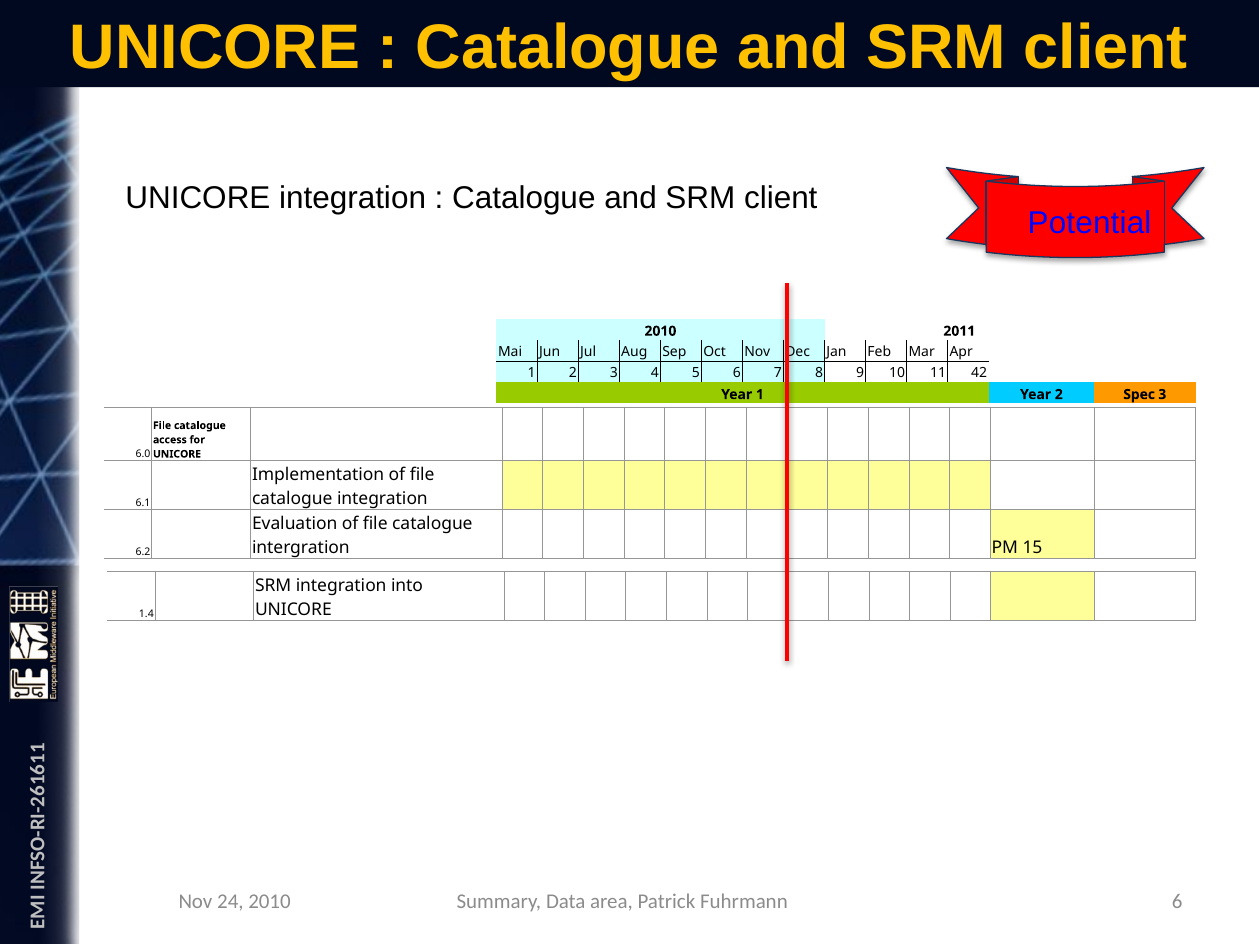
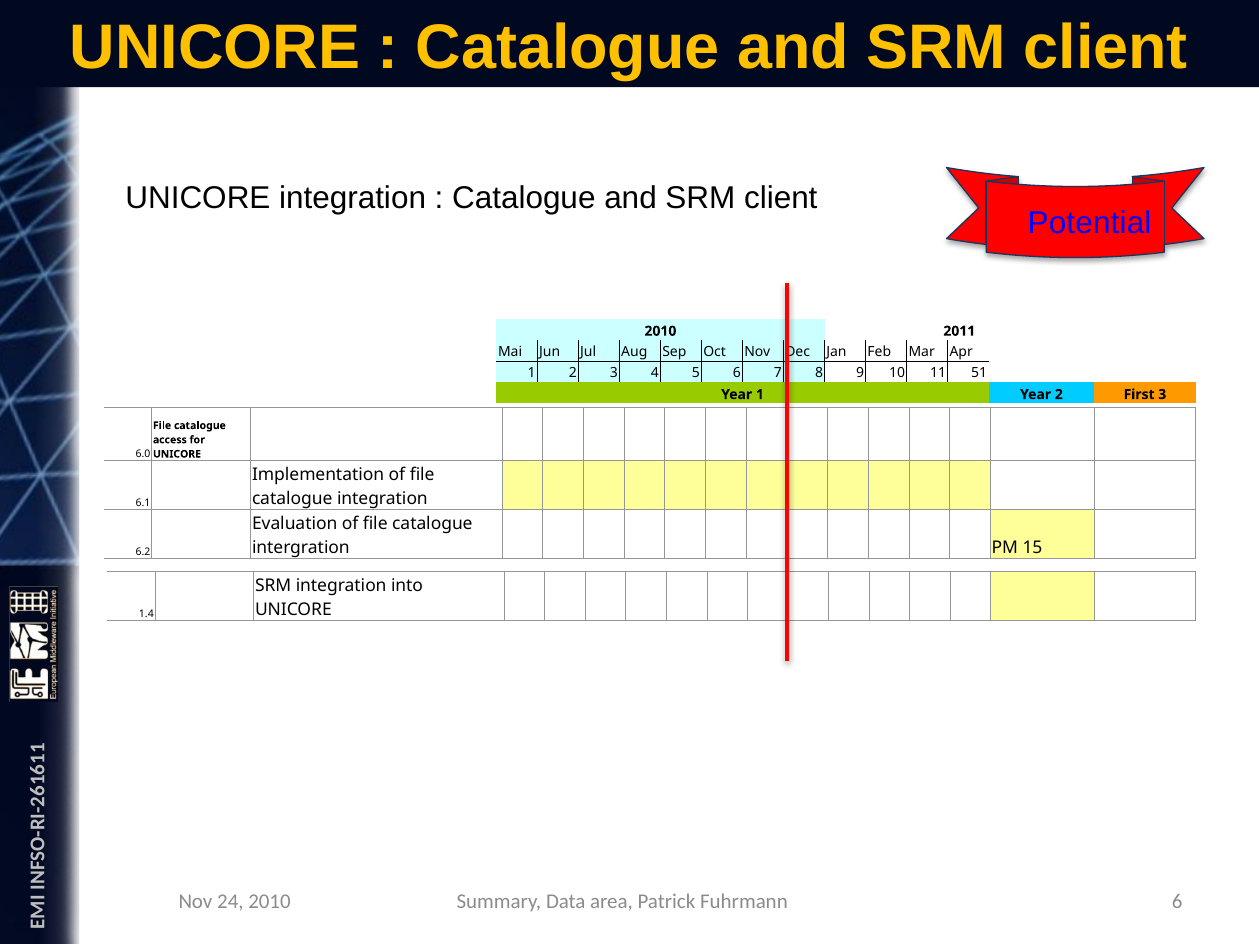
42: 42 -> 51 (979, 373)
Spec: Spec -> First (1139, 395)
